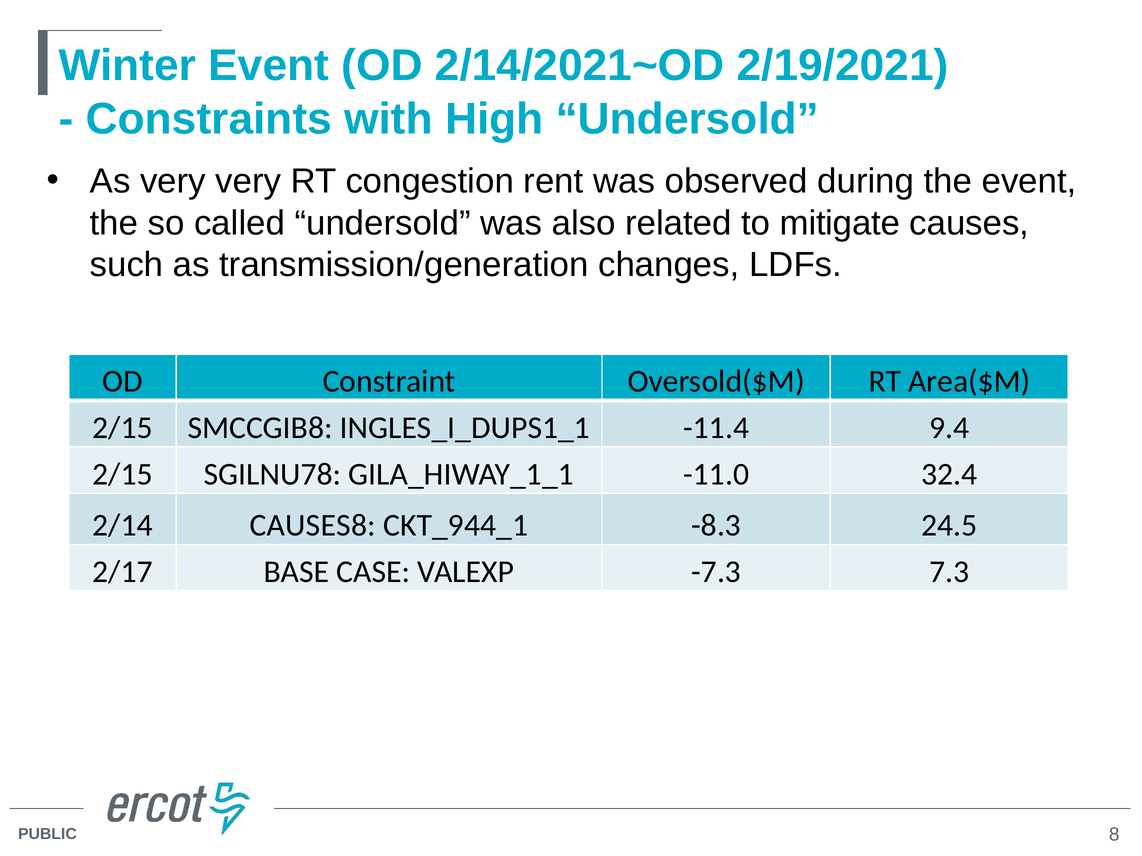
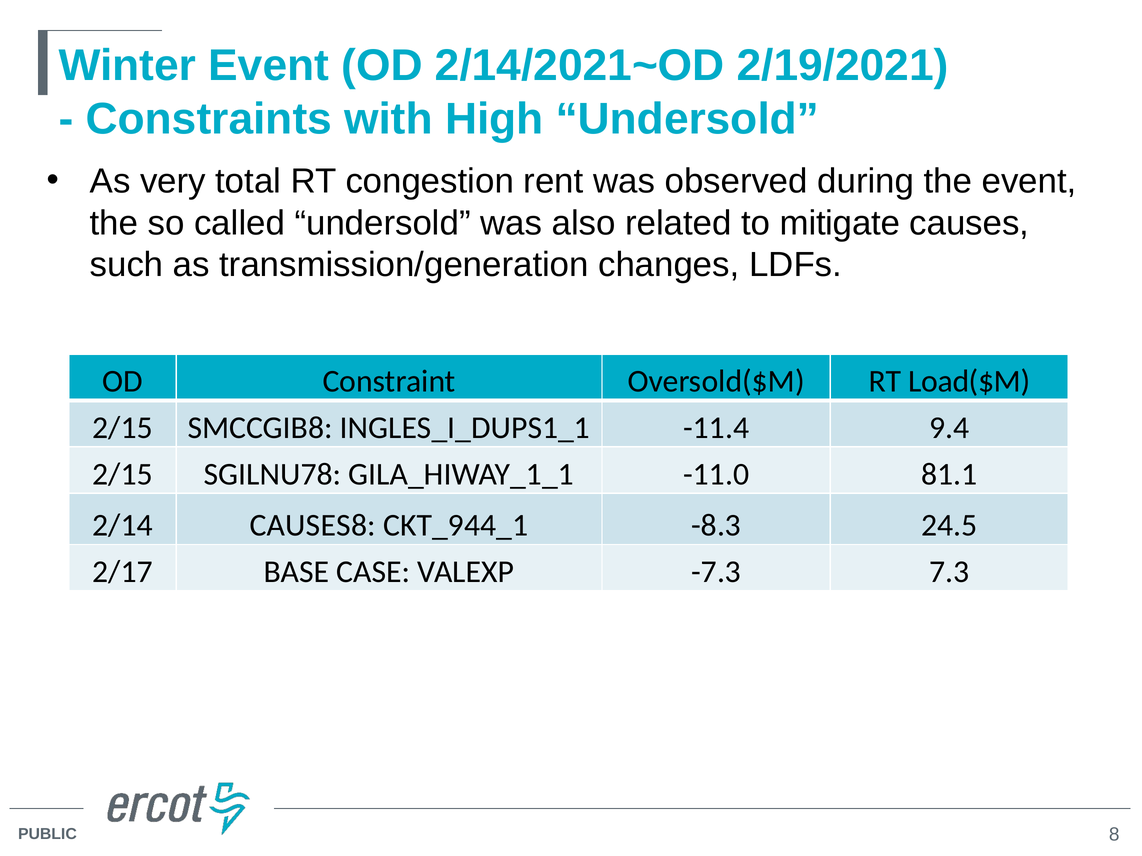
very very: very -> total (248, 181)
Area($M: Area($M -> Load($M (969, 382)
32.4: 32.4 -> 81.1 (949, 474)
